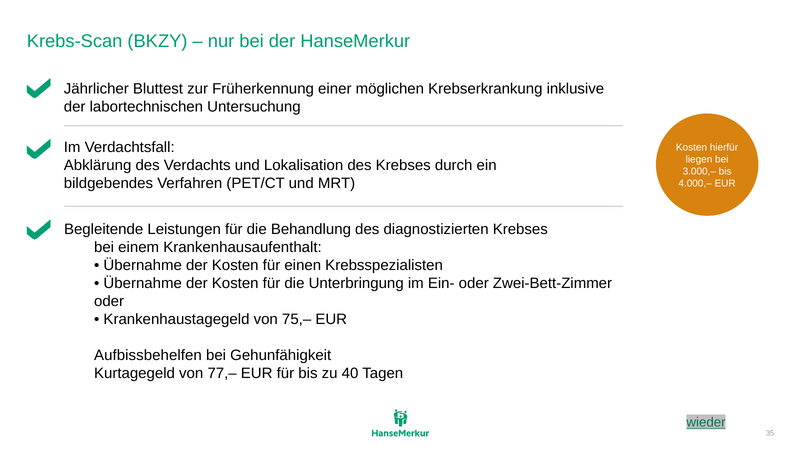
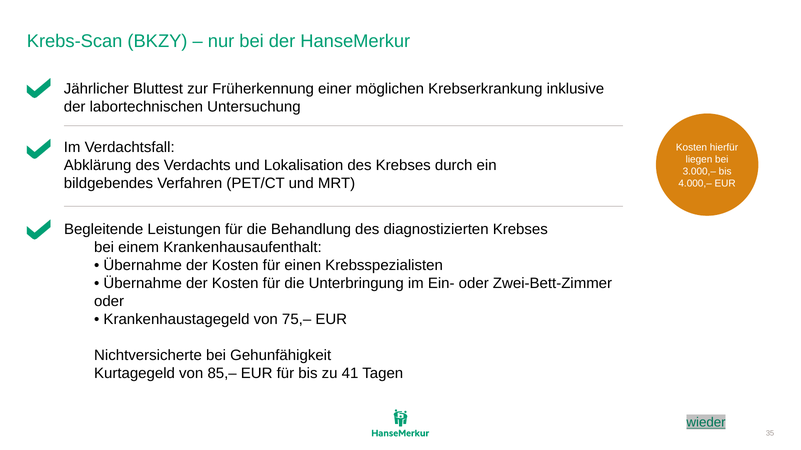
Aufbissbehelfen: Aufbissbehelfen -> Nichtversicherte (148, 356)
77,–: 77,– -> 85,– (222, 374)
40: 40 -> 41 (350, 374)
